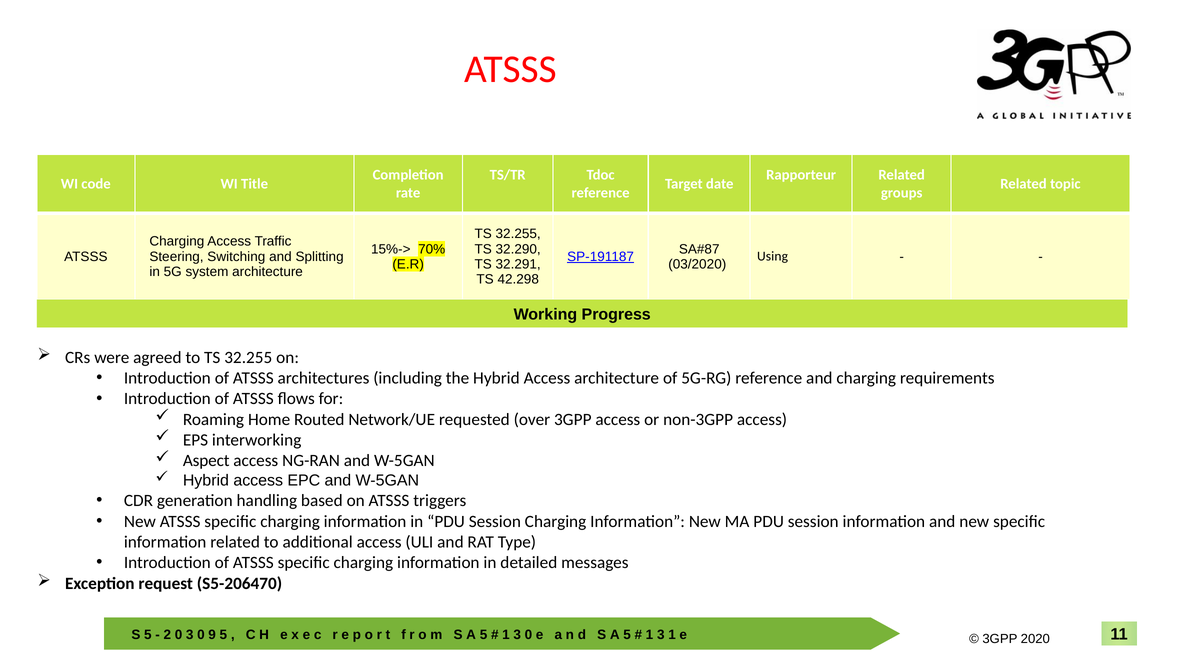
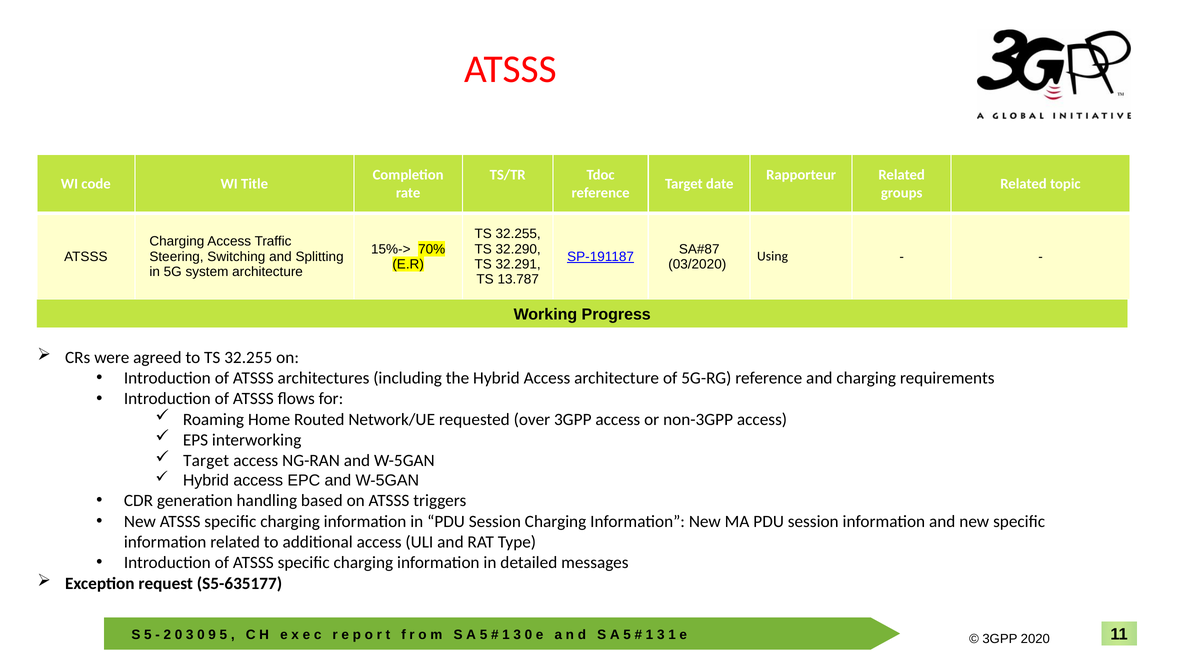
42.298: 42.298 -> 13.787 (518, 279)
Aspect: Aspect -> Target (206, 461)
S5-206470: S5-206470 -> S5-635177 (240, 583)
